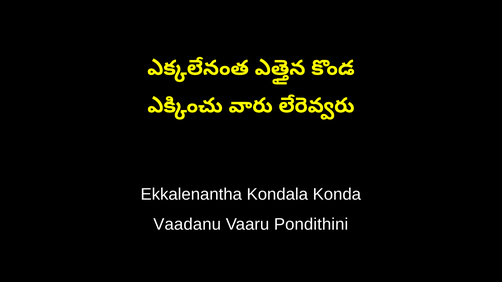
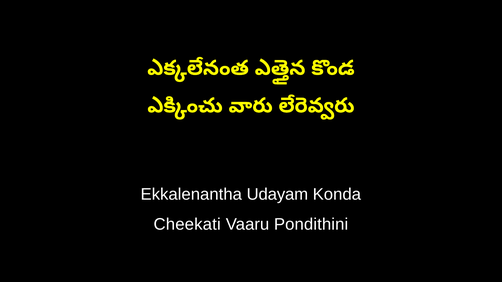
Kondala: Kondala -> Udayam (277, 194)
Vaadanu: Vaadanu -> Cheekati (187, 225)
